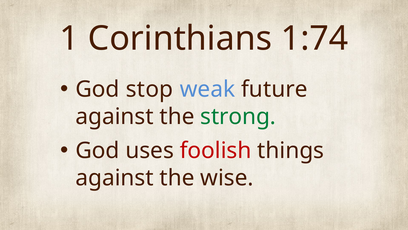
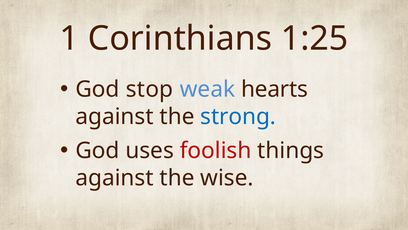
1:74: 1:74 -> 1:25 (315, 39)
future: future -> hearts (275, 89)
strong colour: green -> blue (238, 116)
